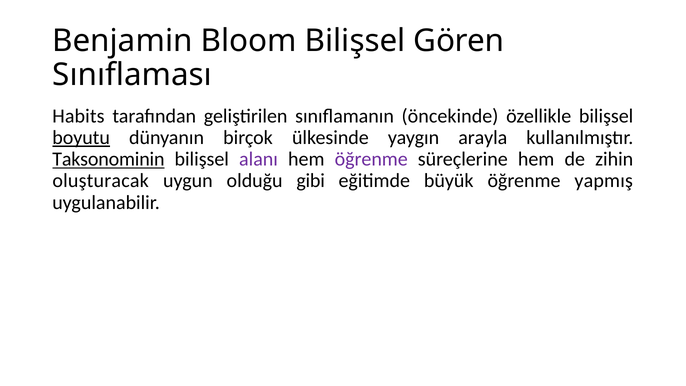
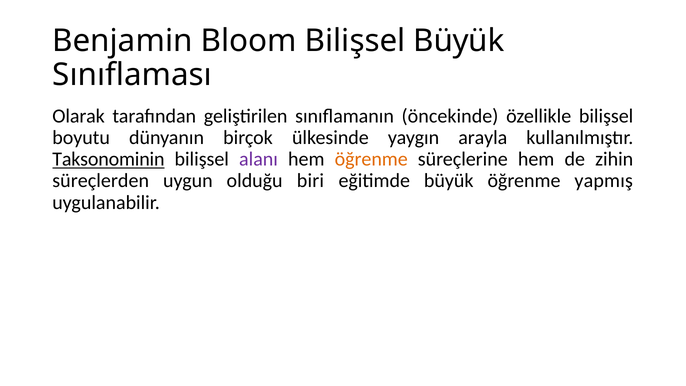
Bilişsel Gören: Gören -> Büyük (459, 41)
Habits: Habits -> Olarak (79, 116)
boyutu underline: present -> none (81, 138)
öğrenme colour: purple -> orange (371, 159)
oluşturacak: oluşturacak -> süreçlerden (101, 181)
gibi: gibi -> biri (310, 181)
